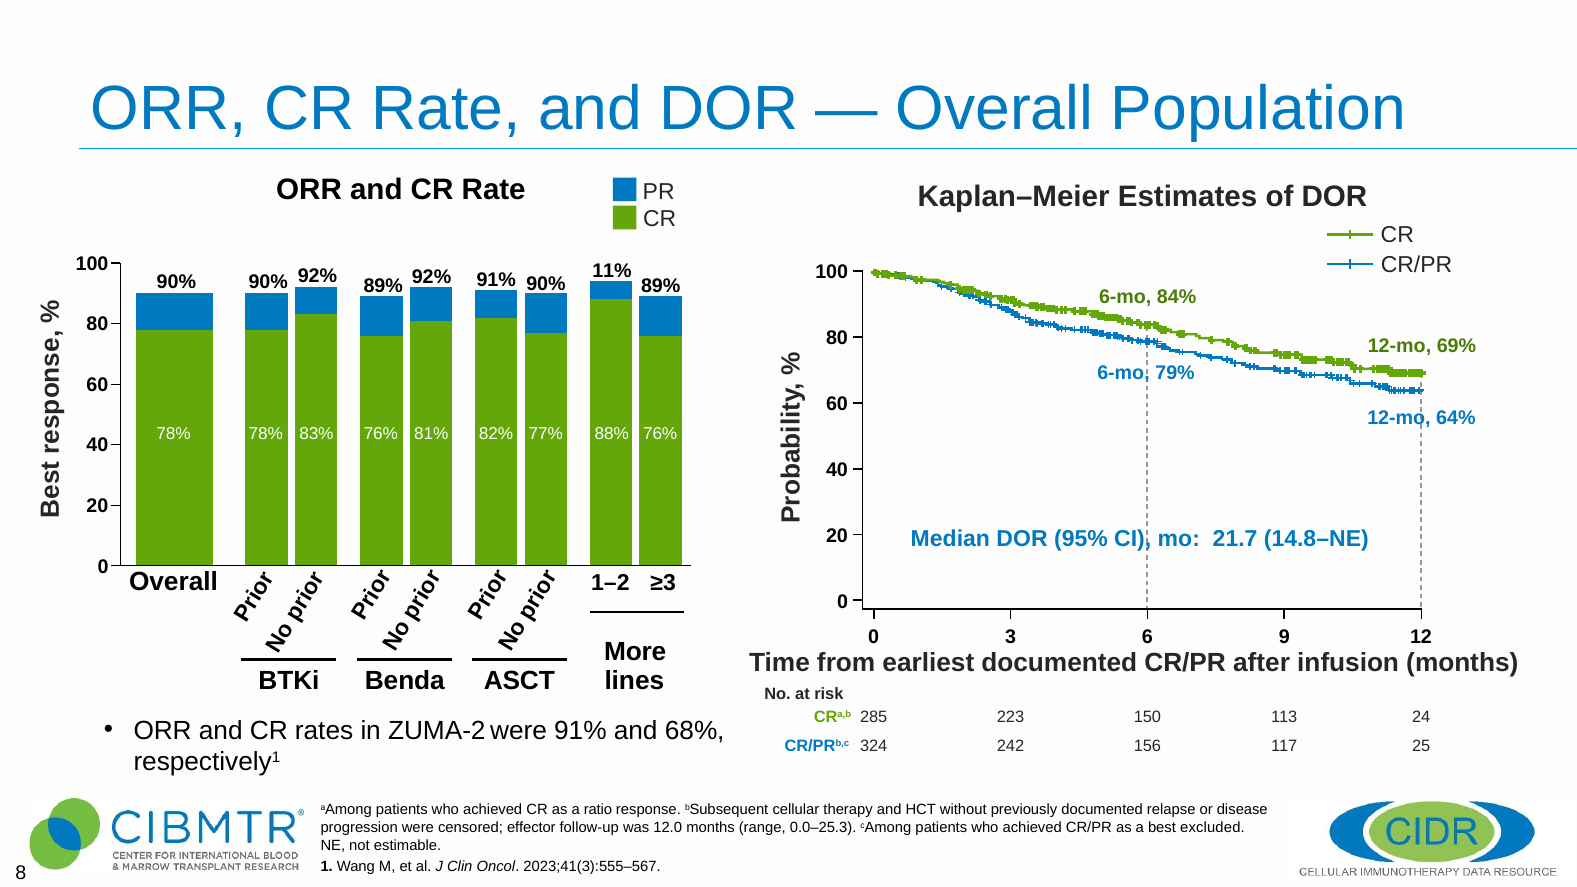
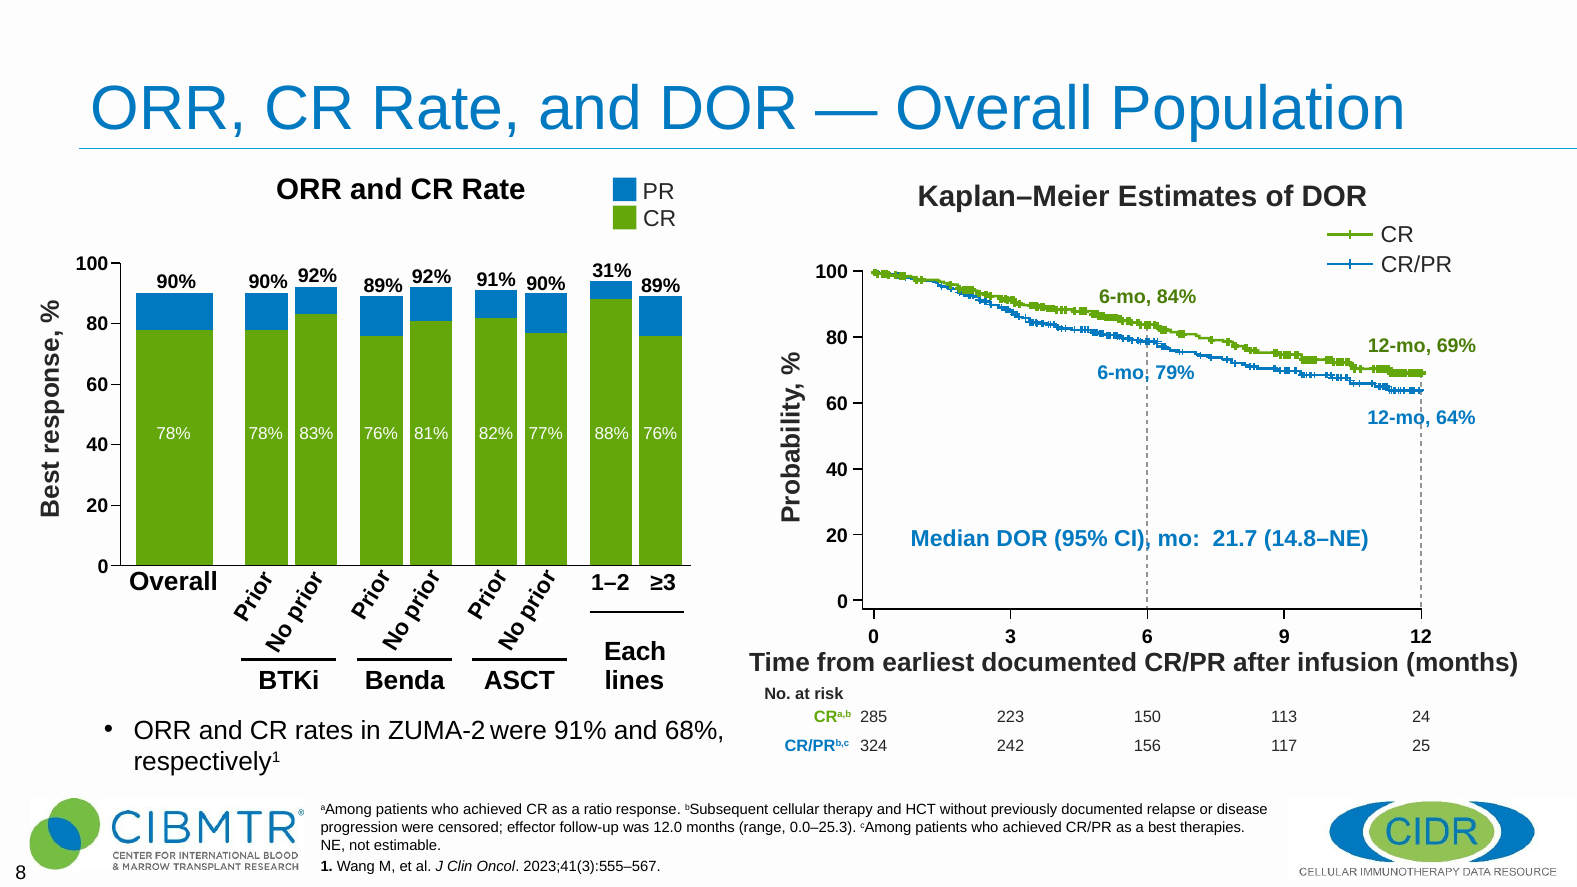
11%: 11% -> 31% (612, 271)
More: More -> Each (635, 652)
excluded: excluded -> therapies (1213, 828)
